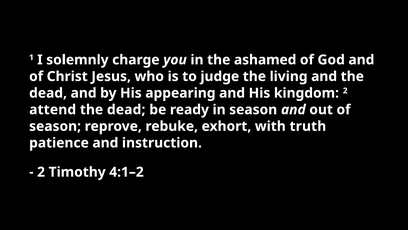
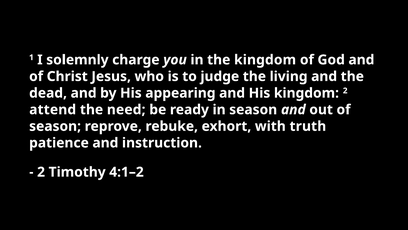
the ashamed: ashamed -> kingdom (265, 60)
dead: dead -> need (126, 109)
